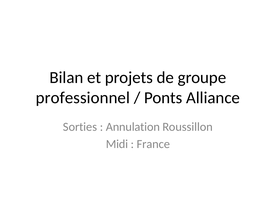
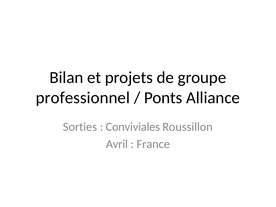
Annulation: Annulation -> Conviviales (133, 127)
Midi: Midi -> Avril (117, 144)
